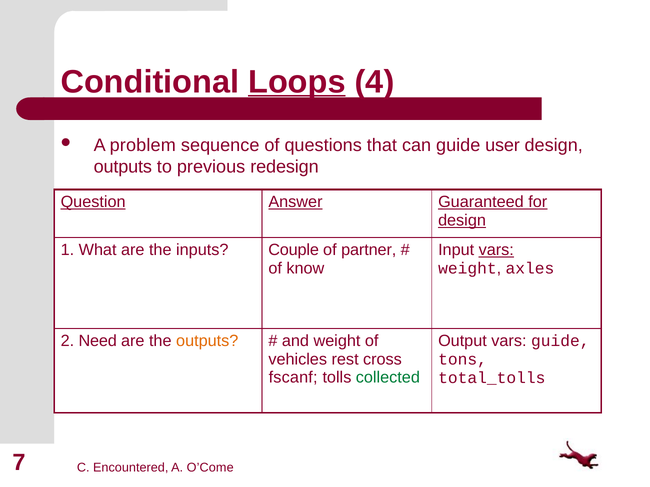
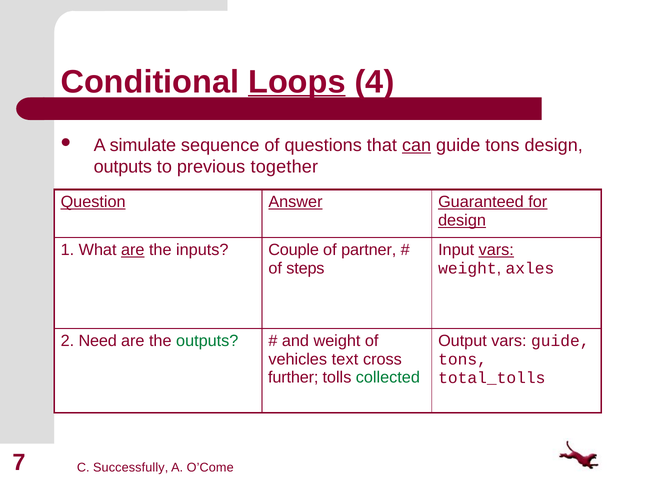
problem: problem -> simulate (143, 145)
can underline: none -> present (417, 145)
user: user -> tons (502, 145)
redesign: redesign -> together (284, 167)
are underline: none -> present (133, 250)
know: know -> steps (305, 269)
outputs colour: orange -> green (207, 341)
rest: rest -> text (345, 360)
fscanf: fscanf -> further (293, 378)
Encountered: Encountered -> Successfully (131, 468)
